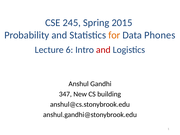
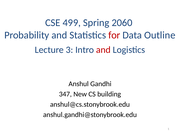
245: 245 -> 499 (72, 23)
2015: 2015 -> 2060 (122, 23)
for colour: orange -> red (114, 35)
Phones: Phones -> Outline (160, 35)
6: 6 -> 3 (69, 50)
